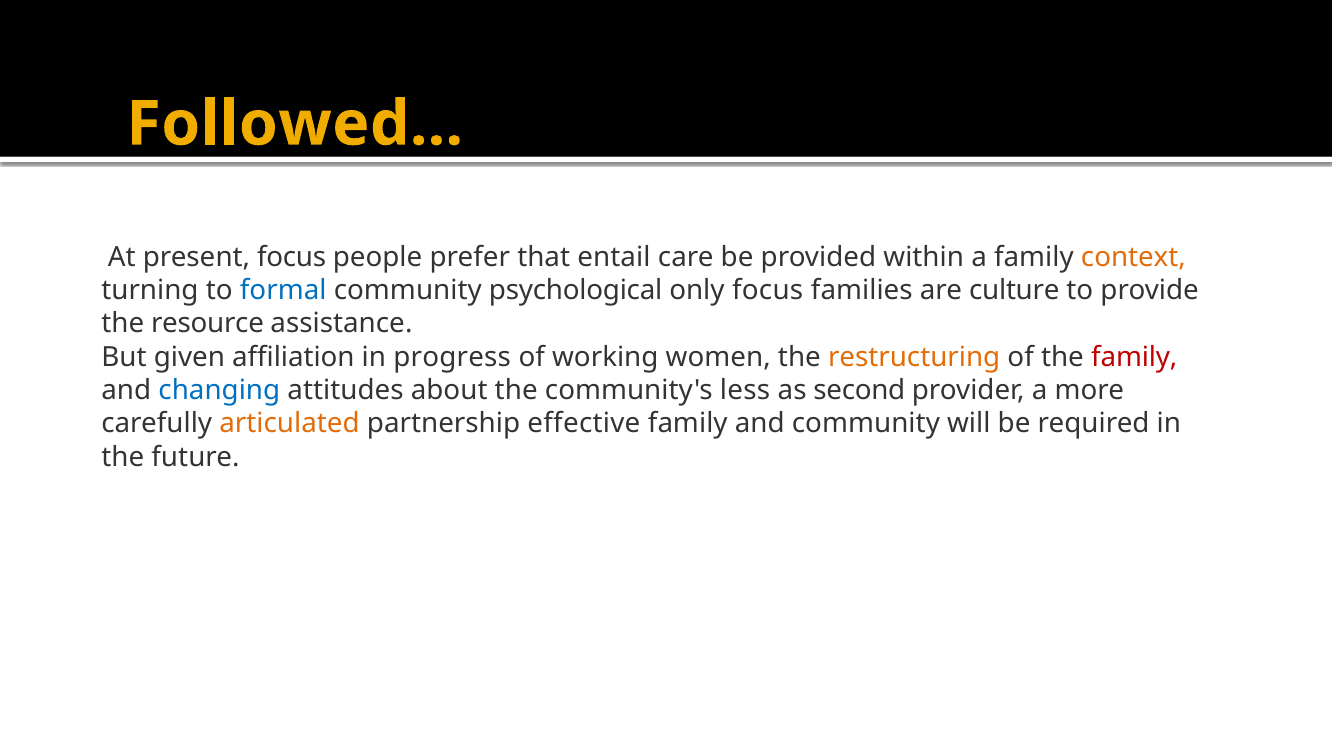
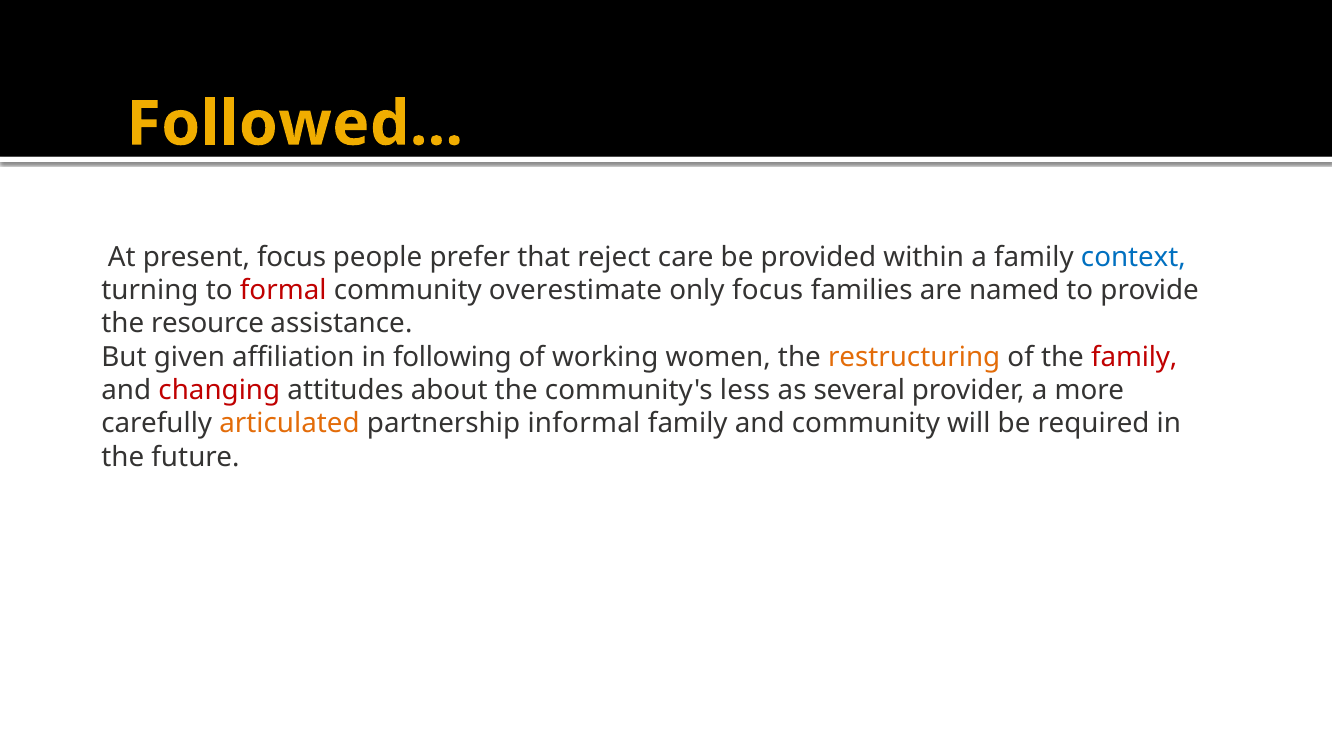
entail: entail -> reject (614, 257)
context colour: orange -> blue (1133, 257)
formal colour: blue -> red (283, 291)
psychological: psychological -> overestimate (575, 291)
culture: culture -> named (1014, 291)
progress: progress -> following (452, 357)
changing colour: blue -> red (219, 391)
second: second -> several (859, 391)
effective: effective -> informal (584, 424)
